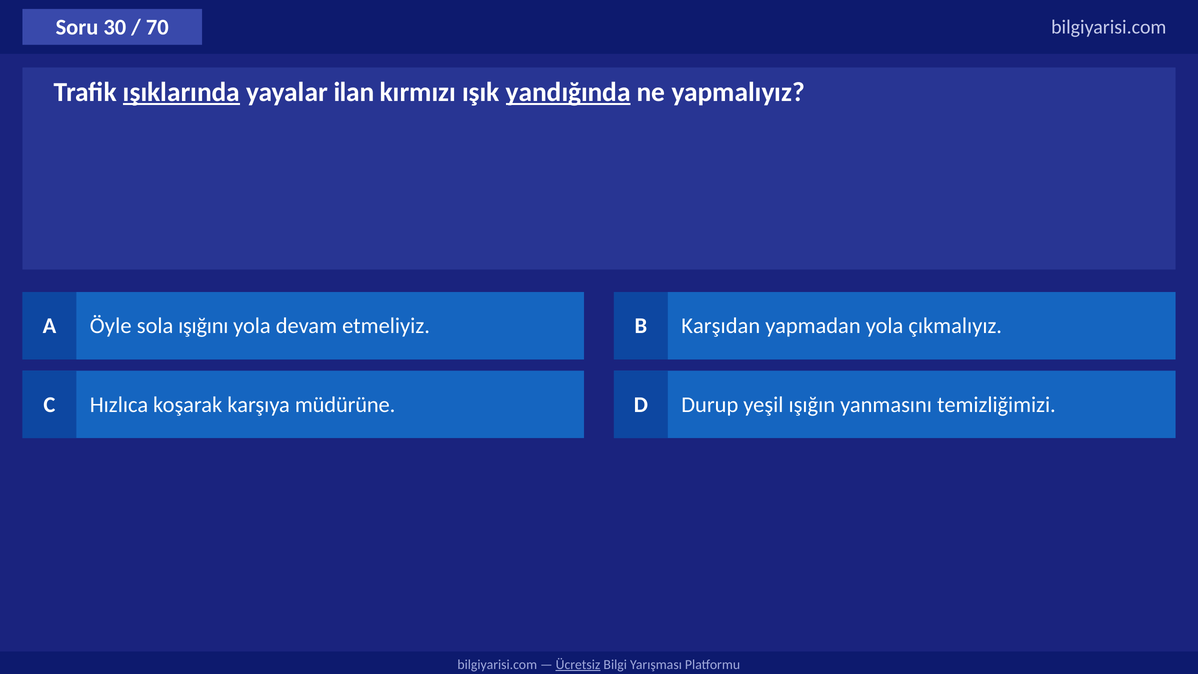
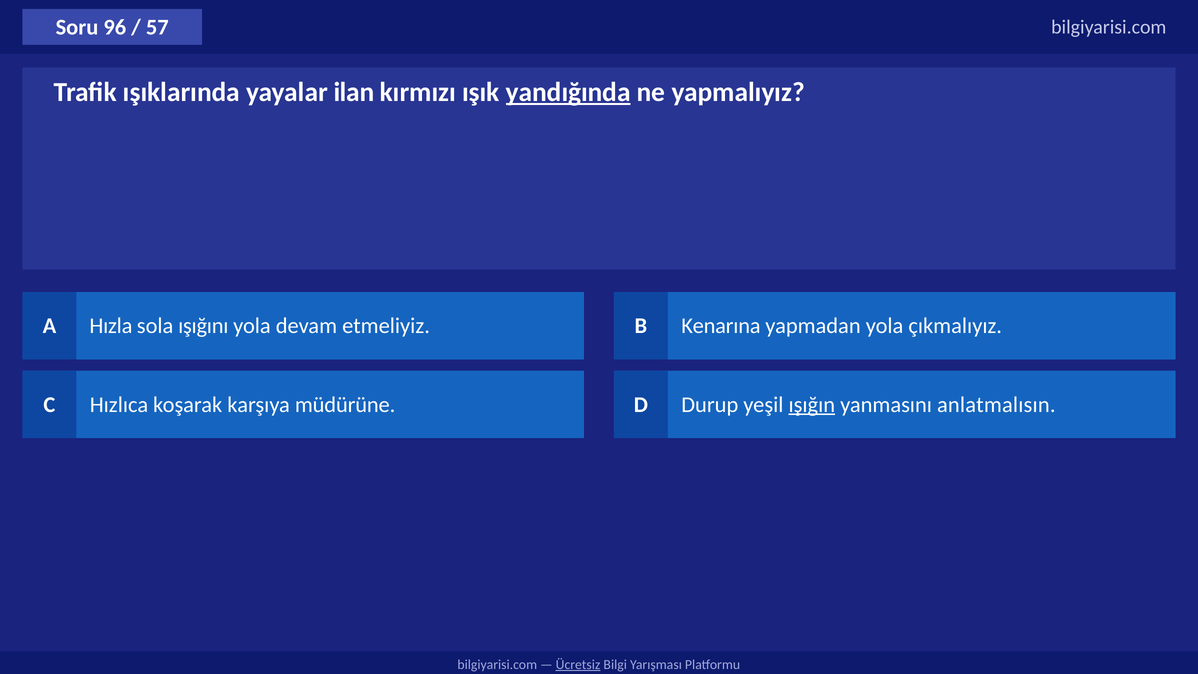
30: 30 -> 96 (115, 27)
70: 70 -> 57 (157, 27)
ışıklarında underline: present -> none (182, 92)
Öyle: Öyle -> Hızla (111, 326)
Karşıdan: Karşıdan -> Kenarına (721, 326)
ışığın underline: none -> present (812, 405)
temizliğimizi: temizliğimizi -> anlatmalısın (996, 405)
